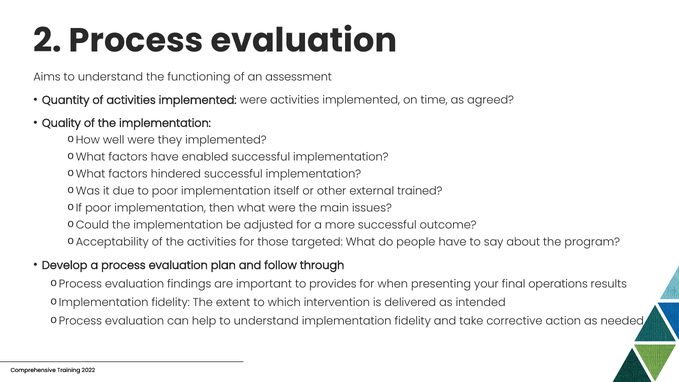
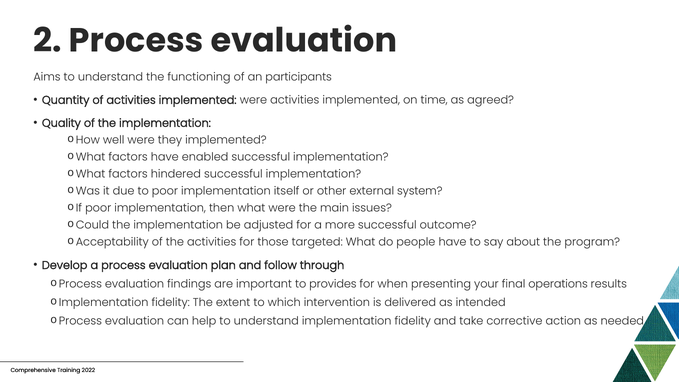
assessment: assessment -> participants (299, 77)
trained: trained -> system (420, 191)
